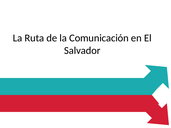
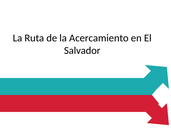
Comunicación: Comunicación -> Acercamiento (99, 38)
